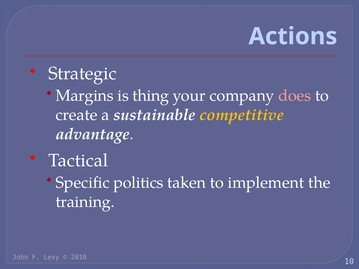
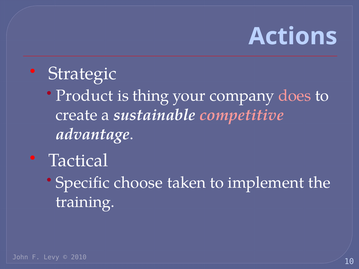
Margins: Margins -> Product (84, 96)
competitive colour: yellow -> pink (242, 115)
politics: politics -> choose (138, 183)
